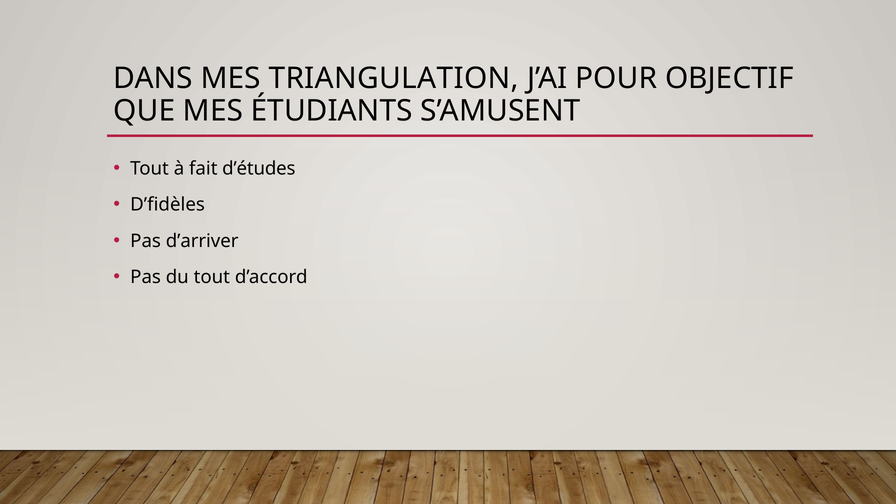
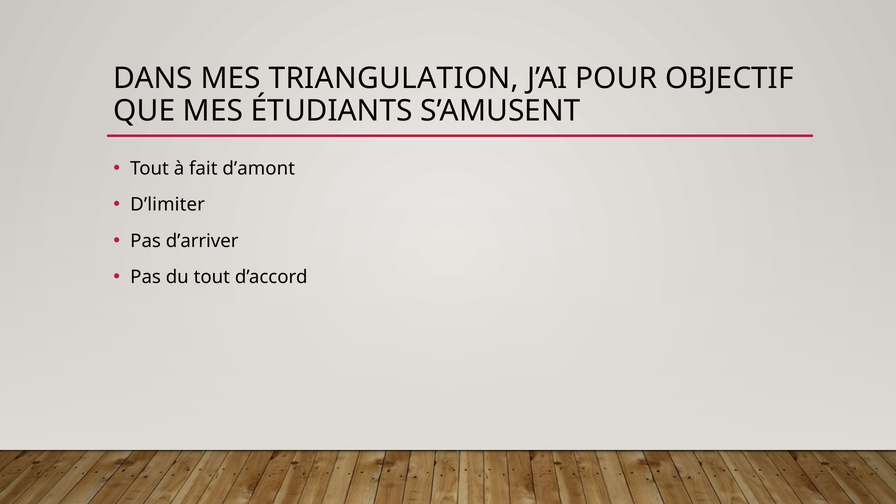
d’études: d’études -> d’amont (259, 169)
D’fidèles: D’fidèles -> D’limiter (168, 205)
